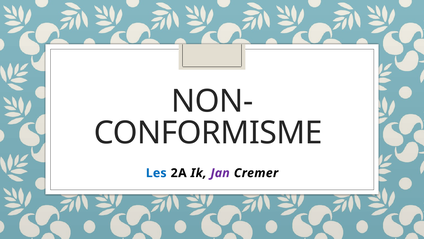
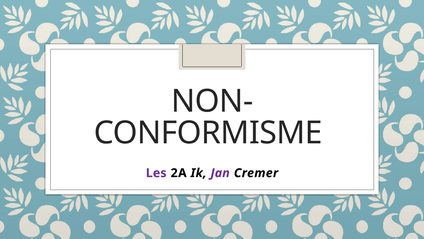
Les colour: blue -> purple (156, 173)
